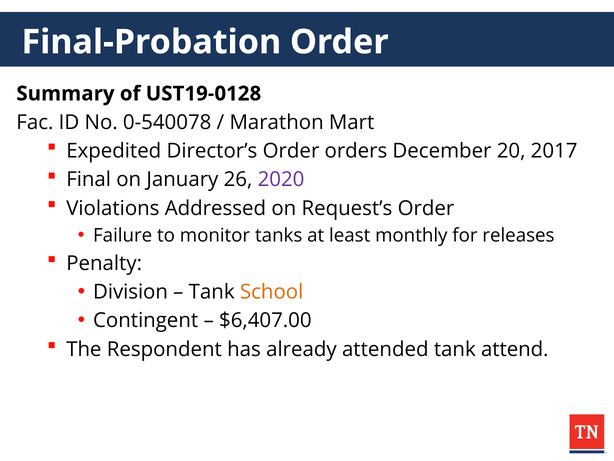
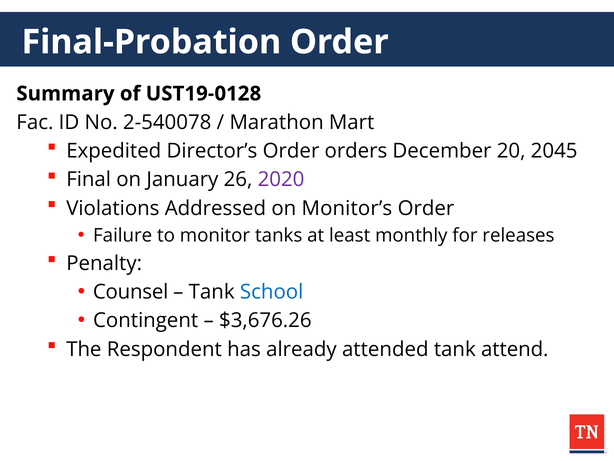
0-540078: 0-540078 -> 2-540078 (167, 122)
2017: 2017 -> 2045 (554, 151)
Request’s: Request’s -> Monitor’s (347, 208)
Division: Division -> Counsel (131, 292)
School colour: orange -> blue (272, 292)
$6,407.00: $6,407.00 -> $3,676.26 (265, 320)
